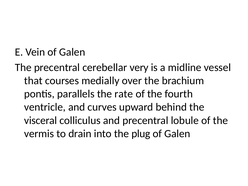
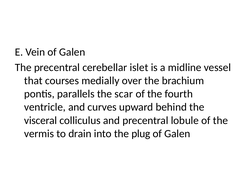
very: very -> islet (139, 67)
rate: rate -> scar (124, 94)
